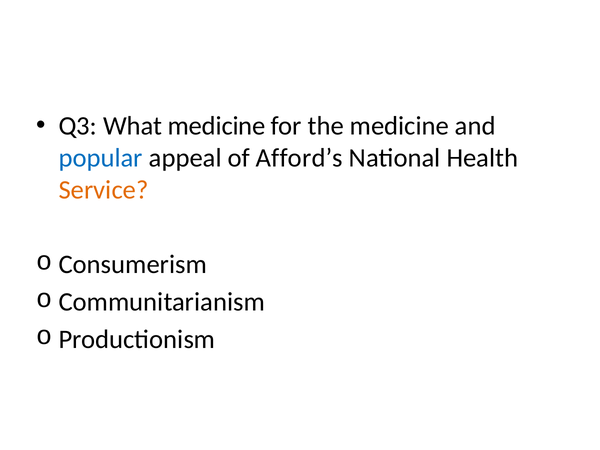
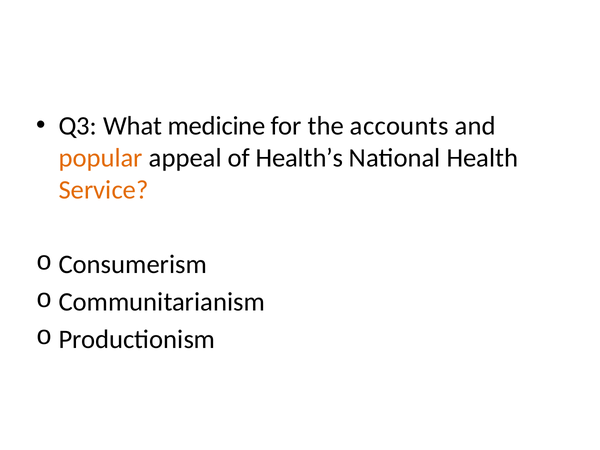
the medicine: medicine -> accounts (399, 126)
popular colour: blue -> orange (101, 158)
Afford’s: Afford’s -> Health’s (300, 158)
